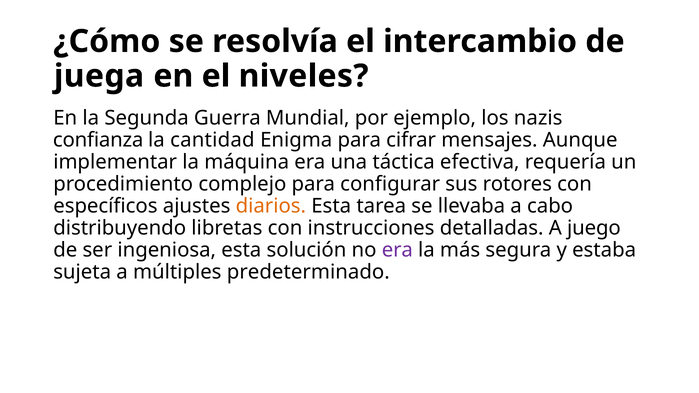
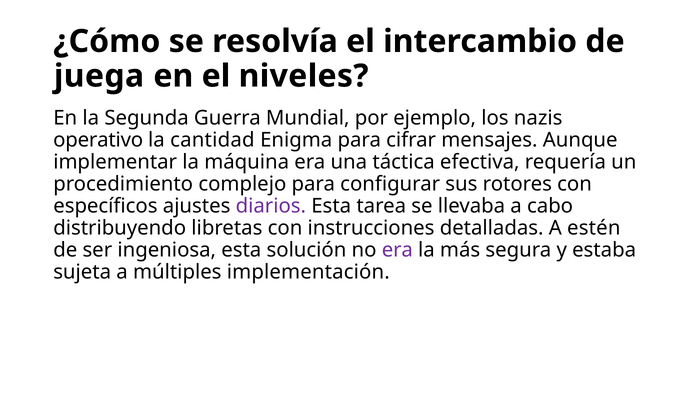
confianza: confianza -> operativo (98, 140)
diarios colour: orange -> purple (271, 206)
juego: juego -> estén (594, 228)
predeterminado: predeterminado -> implementación (308, 272)
